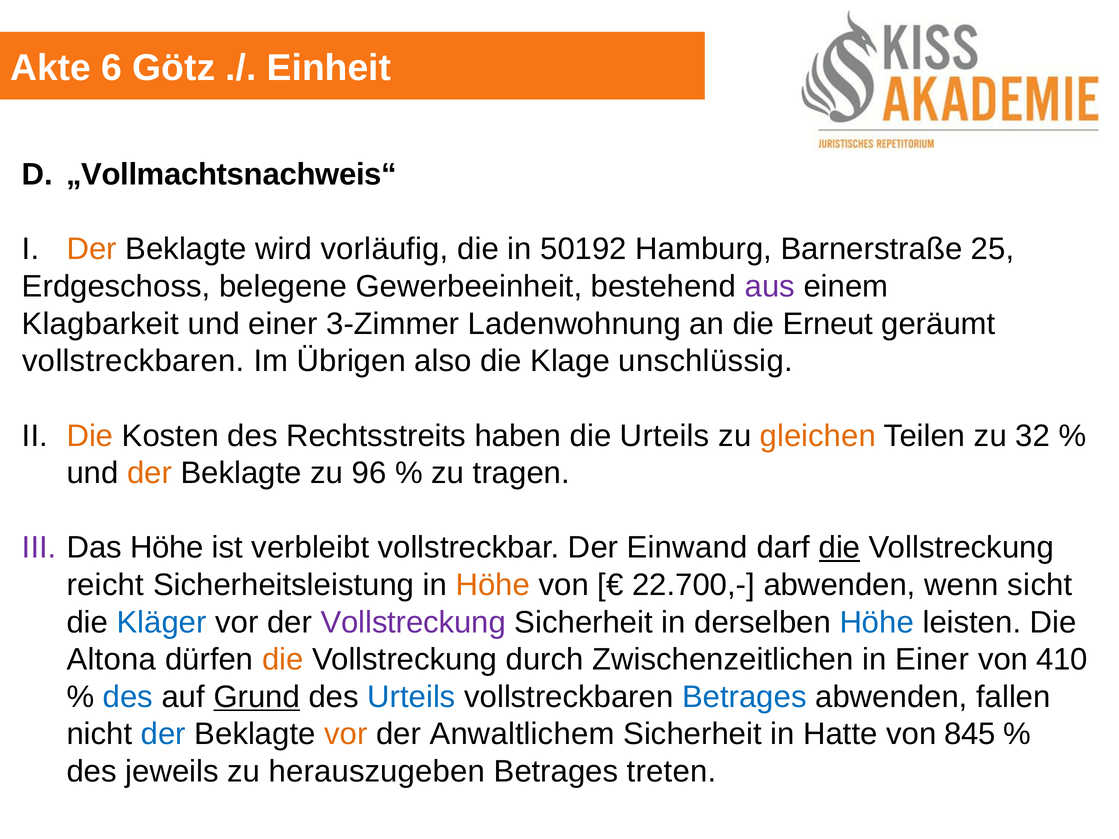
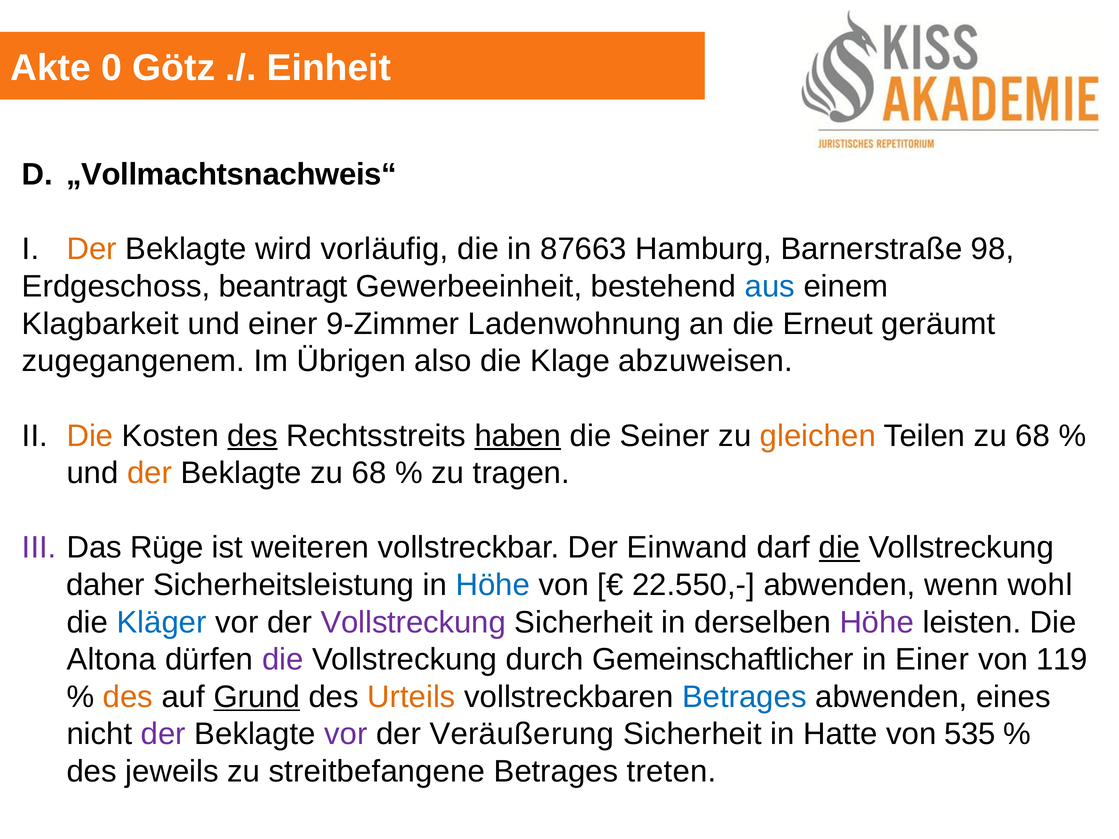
6: 6 -> 0 (112, 68)
50192: 50192 -> 87663 (584, 249)
25: 25 -> 98 (993, 249)
belegene: belegene -> beantragt (283, 287)
aus colour: purple -> blue (770, 287)
3-Zimmer: 3-Zimmer -> 9-Zimmer (393, 324)
vollstreckbaren: vollstreckbaren -> zugegangenem (133, 361)
unschlüssig: unschlüssig -> abzuweisen (706, 361)
des underline: none -> present (252, 436)
haben underline: none -> present (518, 436)
die Urteils: Urteils -> Seiner (665, 436)
Teilen zu 32: 32 -> 68 (1033, 436)
Beklagte zu 96: 96 -> 68 (369, 473)
Das Höhe: Höhe -> Rüge (167, 548)
verbleibt: verbleibt -> weiteren (310, 548)
reicht: reicht -> daher (106, 585)
Höhe colour: orange -> blue (493, 585)
22.700,-: 22.700,- -> 22.550,- (693, 585)
sicht: sicht -> wohl (1040, 585)
Höhe colour: blue -> purple (877, 622)
die colour: orange -> purple (283, 660)
Zwischenzeitlichen: Zwischenzeitlichen -> Gemeinschaftlicher (723, 660)
410: 410 -> 119 (1062, 660)
des colour: blue -> orange (128, 697)
Urteils colour: blue -> orange (412, 697)
fallen: fallen -> eines (1013, 697)
der colour: blue -> purple (163, 734)
vor colour: orange -> purple (346, 734)
Anwaltlichem: Anwaltlichem -> Veräußerung (522, 734)
845: 845 -> 535 (970, 734)
herauszugeben: herauszugeben -> streitbefangene (377, 772)
